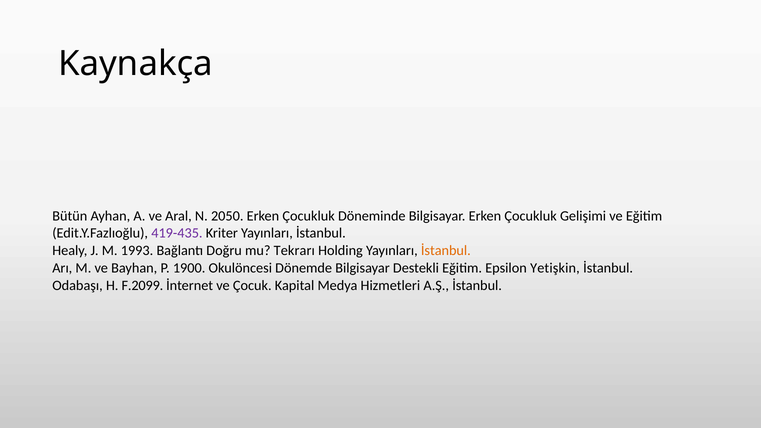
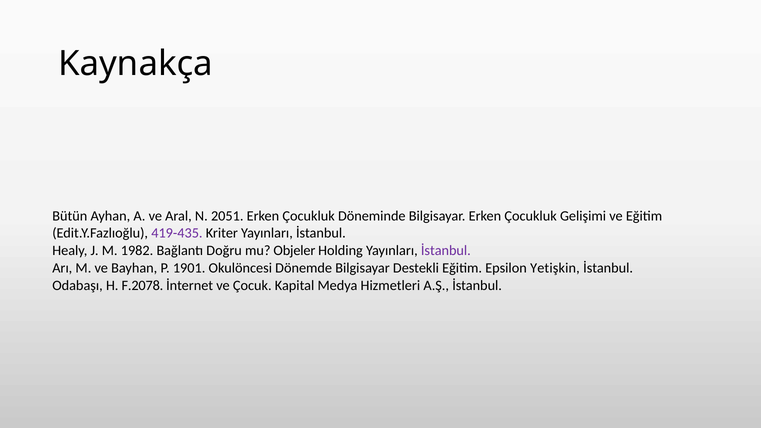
2050: 2050 -> 2051 (227, 216)
1993: 1993 -> 1982 (137, 251)
Tekrarı: Tekrarı -> Objeler (294, 251)
İstanbul colour: orange -> purple (446, 251)
1900: 1900 -> 1901 (189, 268)
F.2099: F.2099 -> F.2078 (142, 286)
